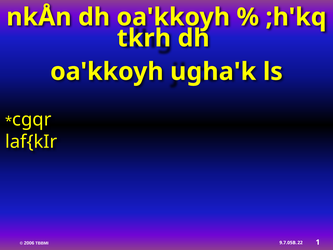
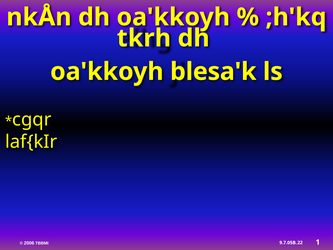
ugha'k: ugha'k -> blesa'k (213, 72)
